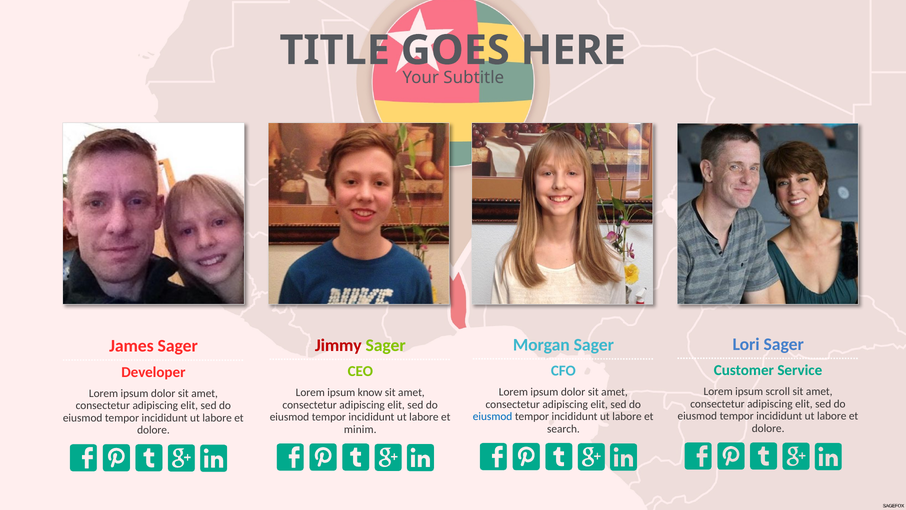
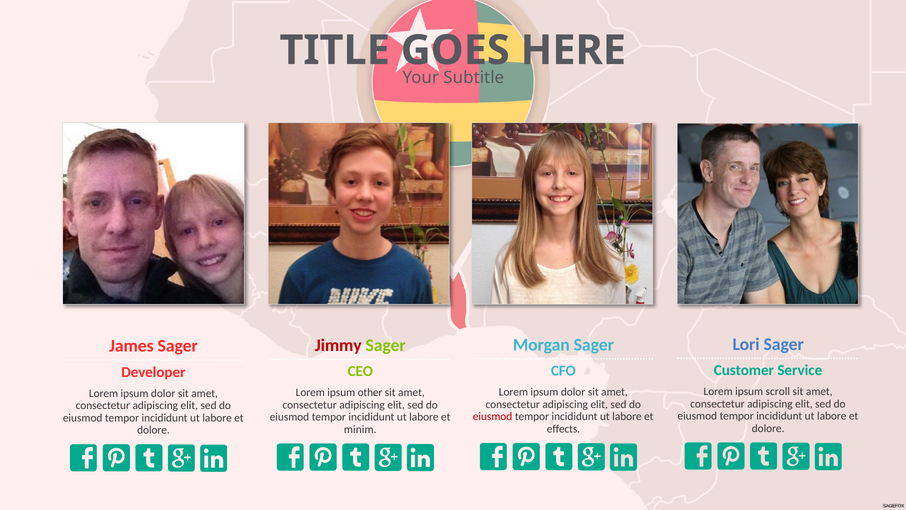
know: know -> other (370, 392)
eiusmod colour: blue -> red (493, 416)
search: search -> effects (563, 429)
